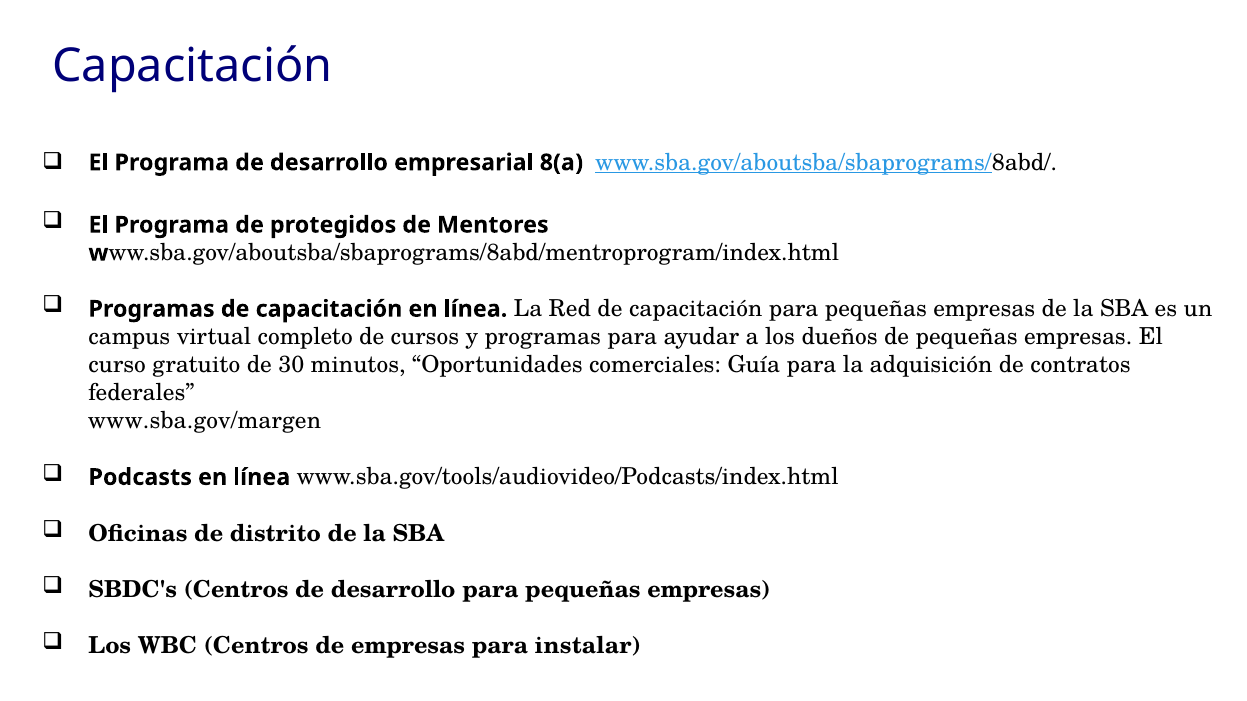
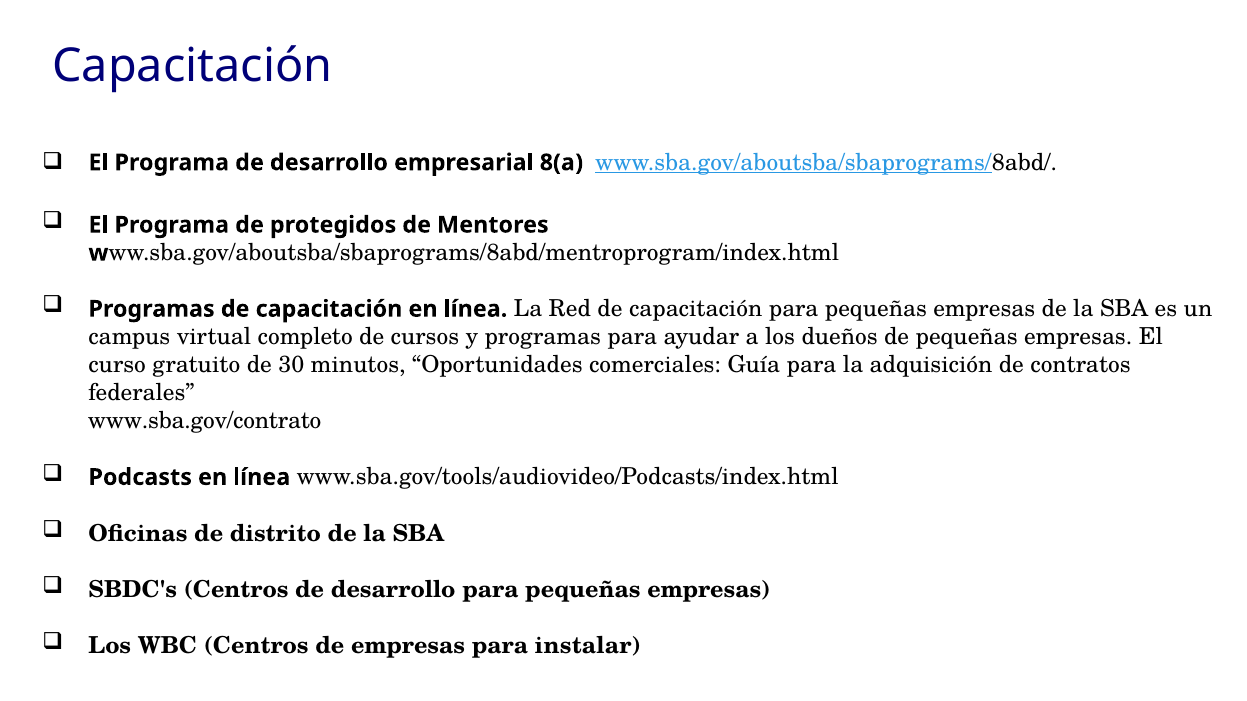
www.sba.gov/margen: www.sba.gov/margen -> www.sba.gov/contrato (205, 421)
